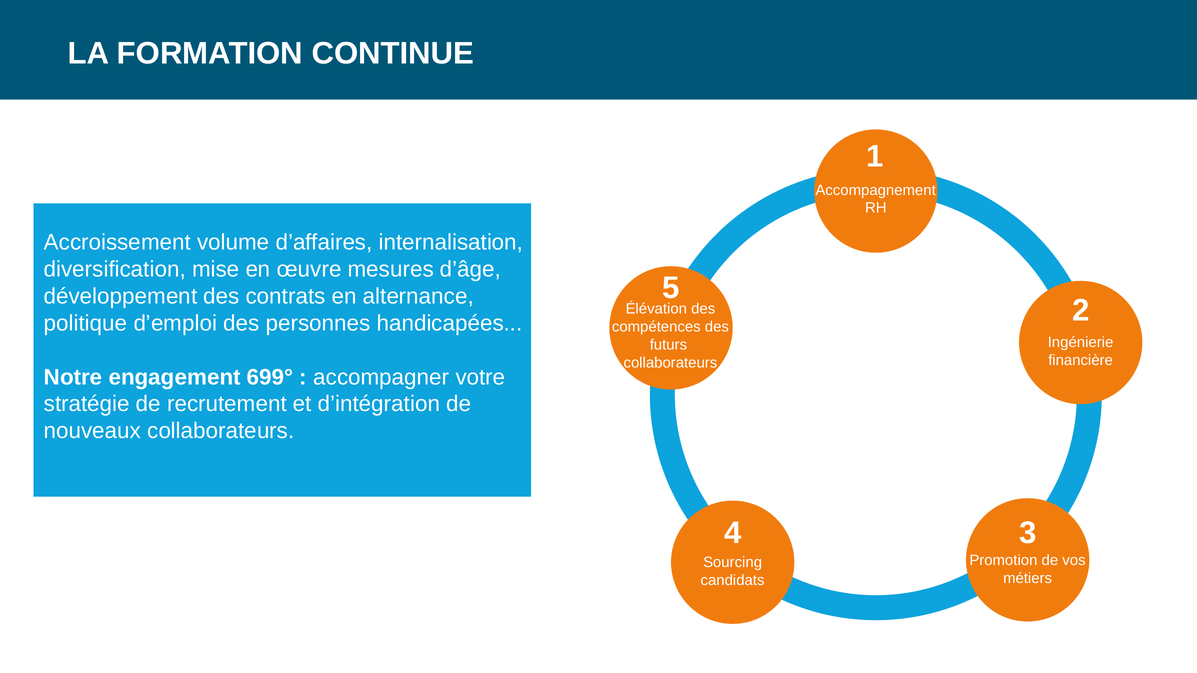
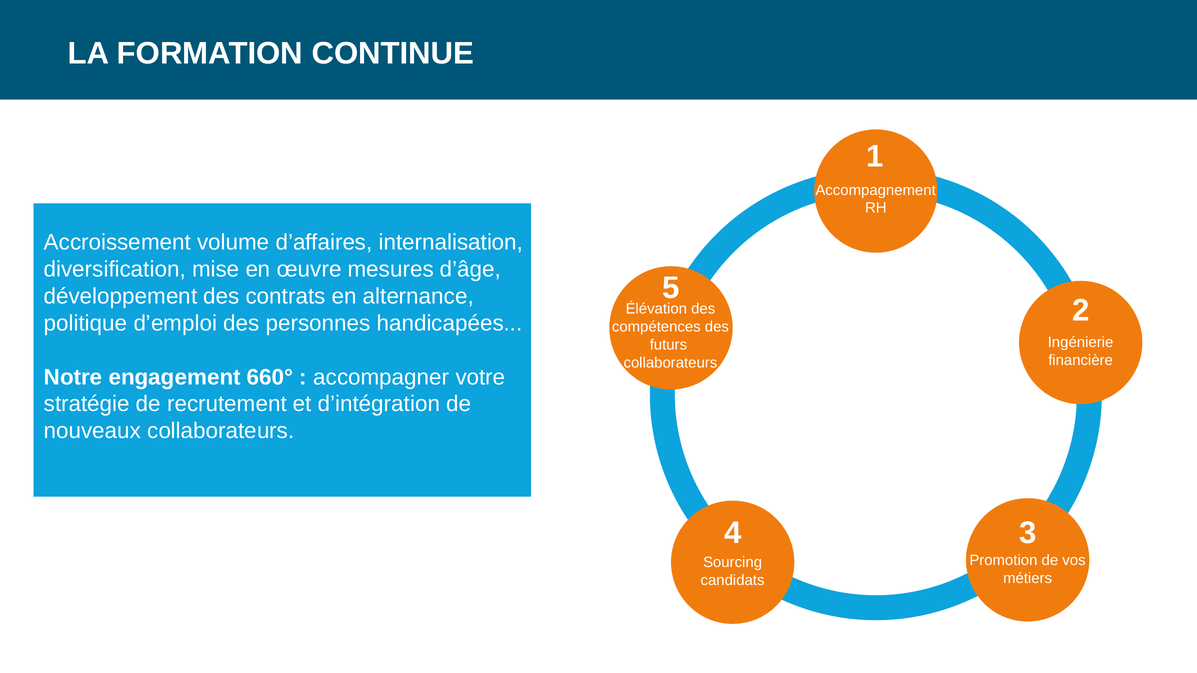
699°: 699° -> 660° (270, 377)
